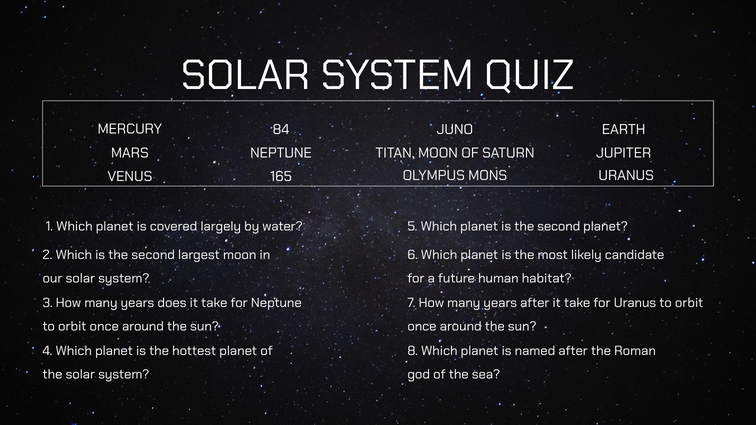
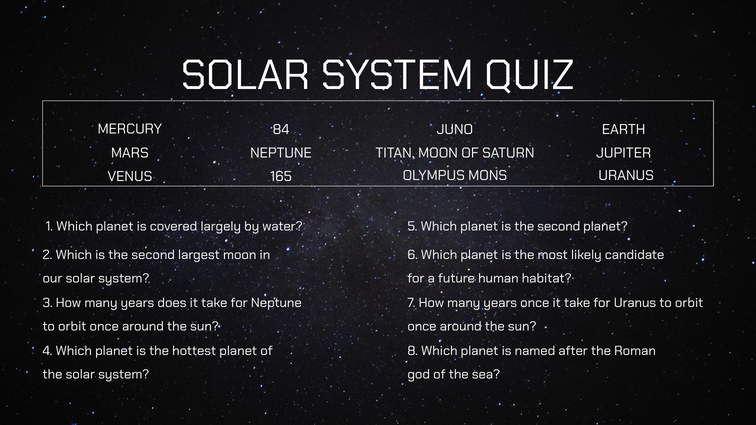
years after: after -> once (535, 303)
